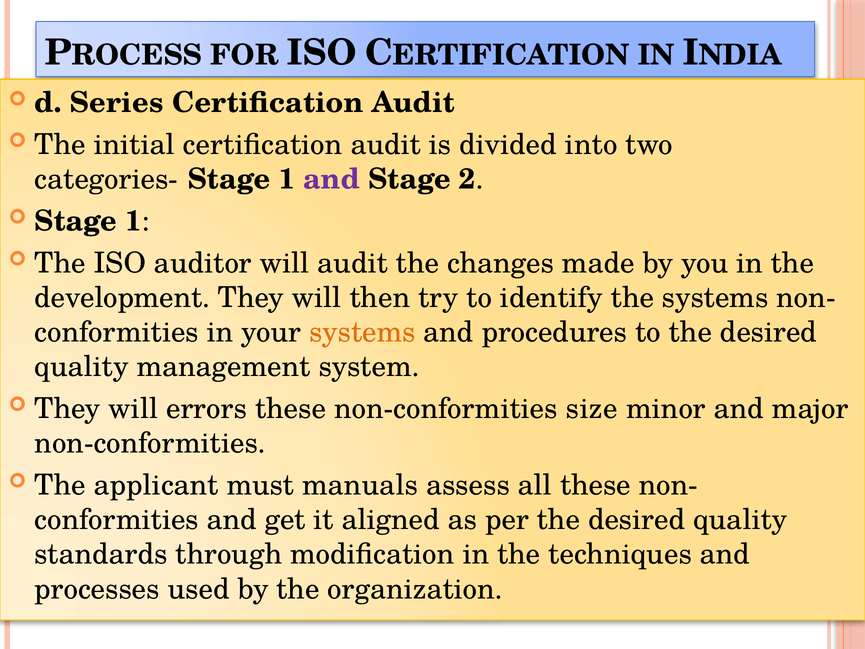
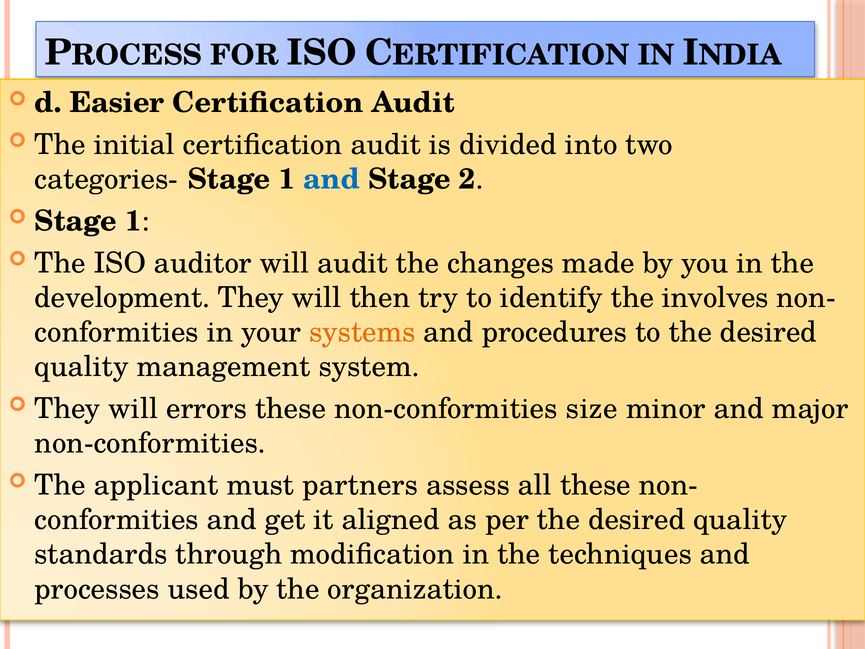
Series: Series -> Easier (117, 103)
and colour: purple -> blue (332, 179)
the systems: systems -> involves (715, 298)
manuals: manuals -> partners (360, 485)
